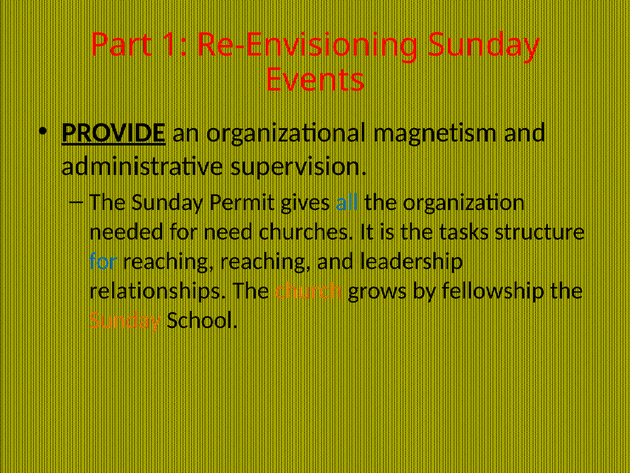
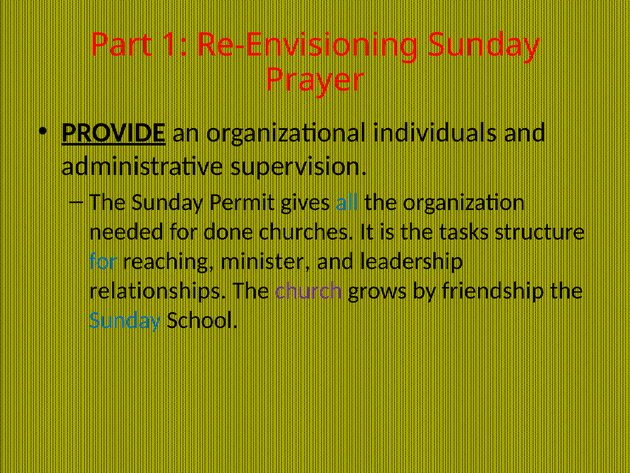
Events: Events -> Prayer (315, 80)
magnetism: magnetism -> individuals (435, 132)
need: need -> done (228, 231)
reaching reaching: reaching -> minister (265, 261)
church colour: orange -> purple (309, 290)
fellowship: fellowship -> friendship (493, 290)
Sunday colour: orange -> blue (125, 320)
